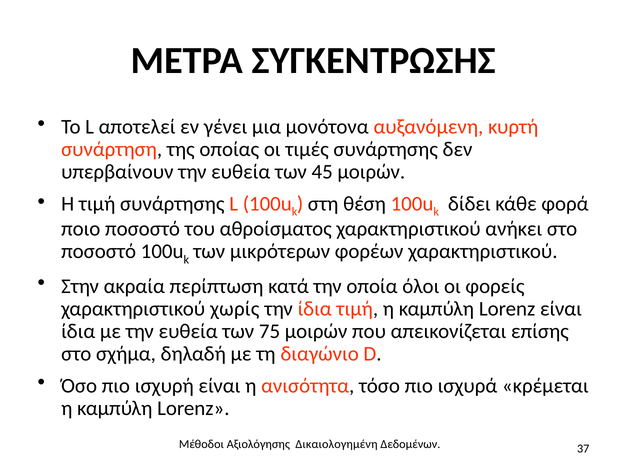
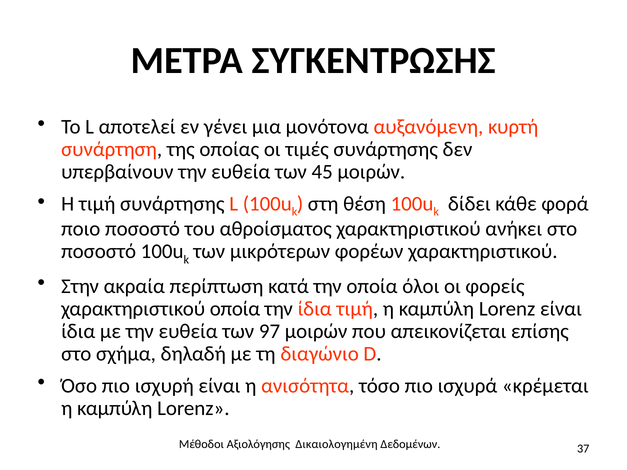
χαρακτηριστικού χωρίς: χωρίς -> οποία (235, 309)
75: 75 -> 97 (270, 331)
